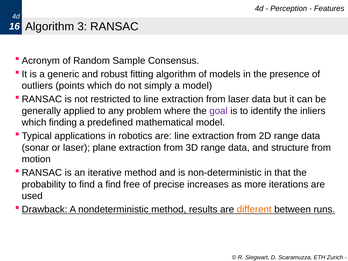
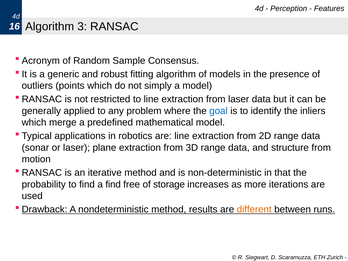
goal colour: purple -> blue (218, 111)
finding: finding -> merge (63, 122)
precise: precise -> storage (169, 184)
